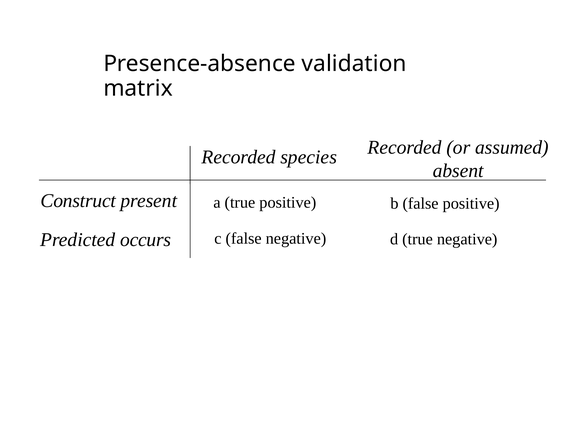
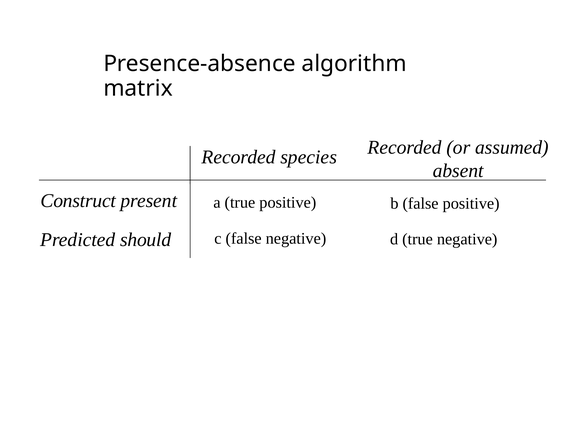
validation: validation -> algorithm (354, 64)
occurs: occurs -> should (146, 240)
